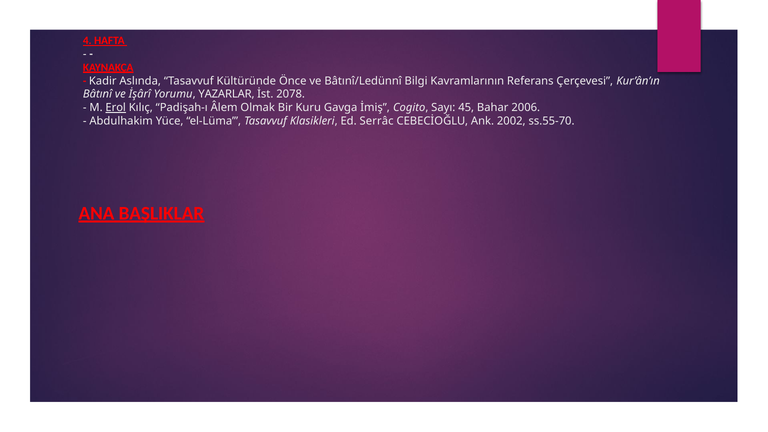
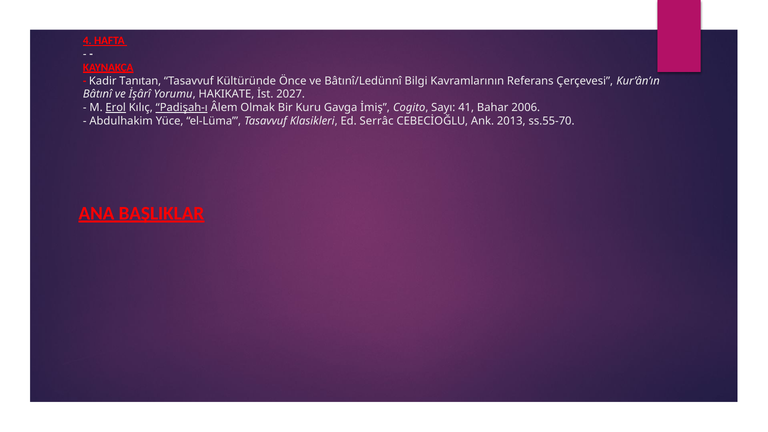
Aslında: Aslında -> Tanıtan (140, 81)
YAZARLAR: YAZARLAR -> HAKIKATE (226, 94)
2078: 2078 -> 2027 (291, 94)
Padişah-ı underline: none -> present (182, 108)
45: 45 -> 41 (466, 108)
2002: 2002 -> 2013 (511, 121)
